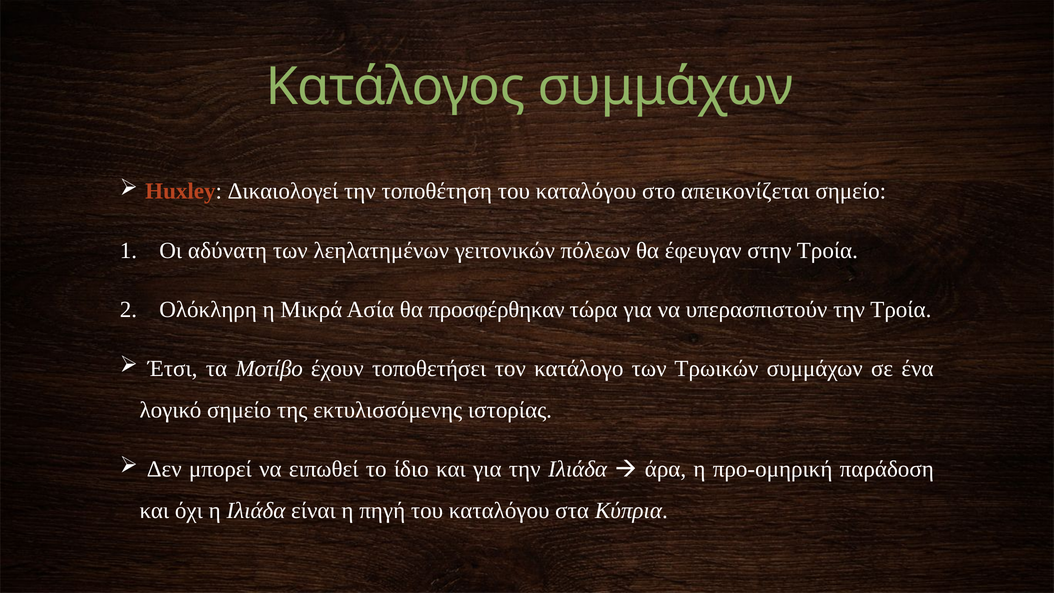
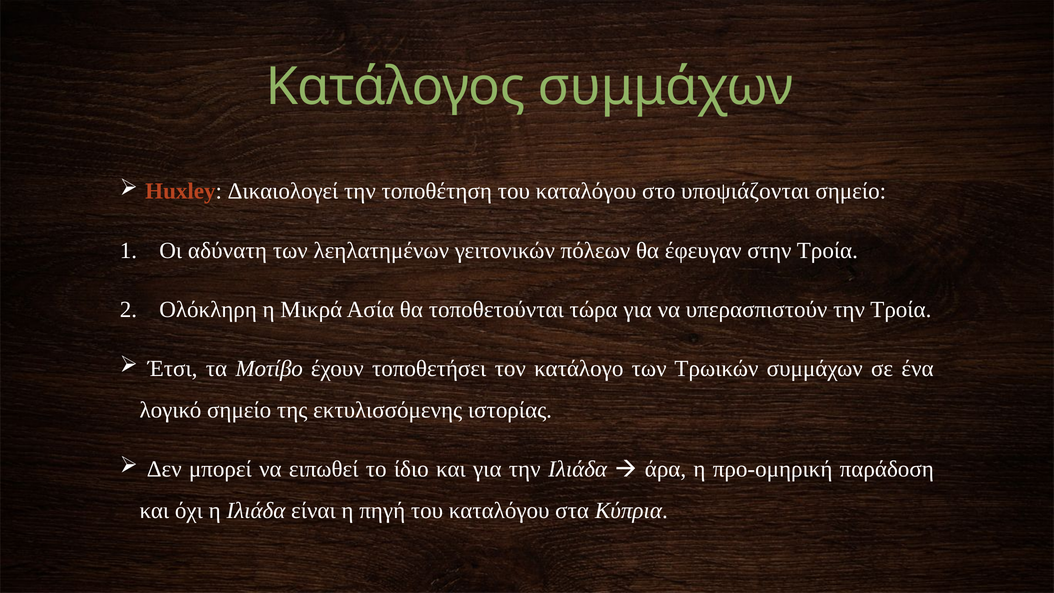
απεικονίζεται: απεικονίζεται -> υποψιάζονται (745, 191)
προσφέρθηκαν: προσφέρθηκαν -> τοποθετούνται (496, 309)
